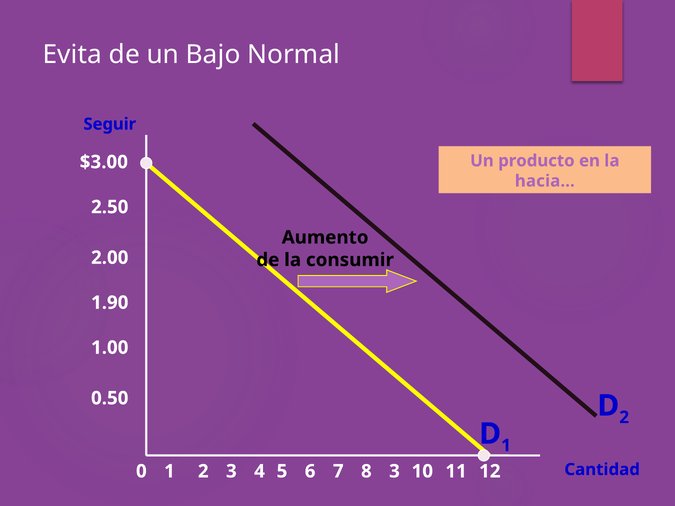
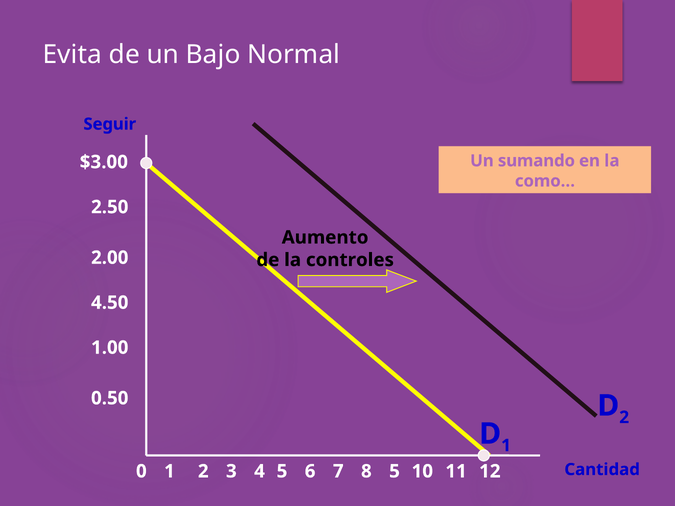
producto: producto -> sumando (536, 161)
hacia…: hacia… -> como… (545, 181)
consumir: consumir -> controles (350, 260)
1.90: 1.90 -> 4.50 (110, 303)
8 3: 3 -> 5 (394, 472)
